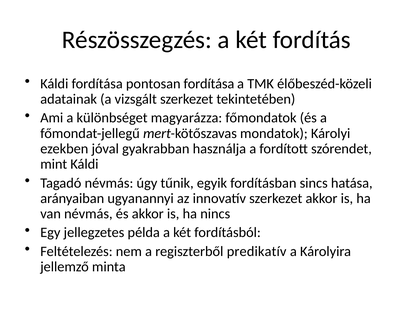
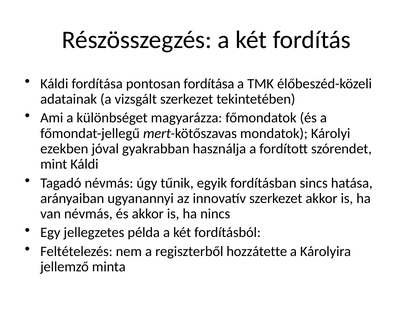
predikatív: predikatív -> hozzátette (257, 252)
